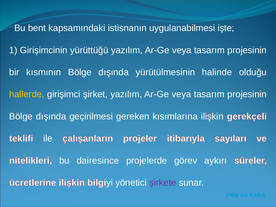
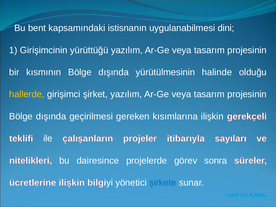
işte: işte -> dini (226, 28)
aykırı: aykırı -> sonra (216, 161)
şirkete colour: purple -> blue (163, 183)
